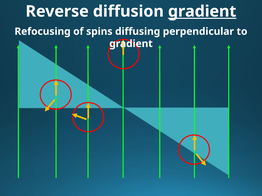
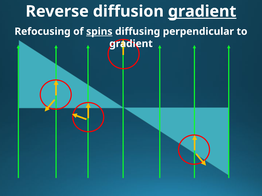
spins underline: none -> present (99, 32)
